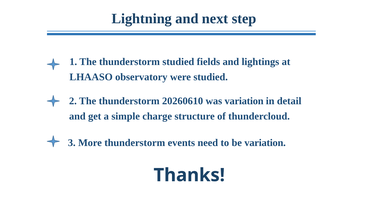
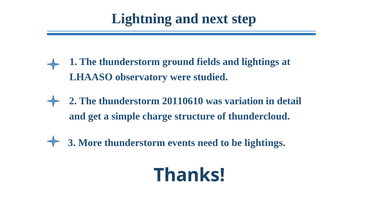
thunderstorm studied: studied -> ground (178, 62)
20260610: 20260610 -> 20110610 (183, 101)
be variation: variation -> lightings (265, 143)
